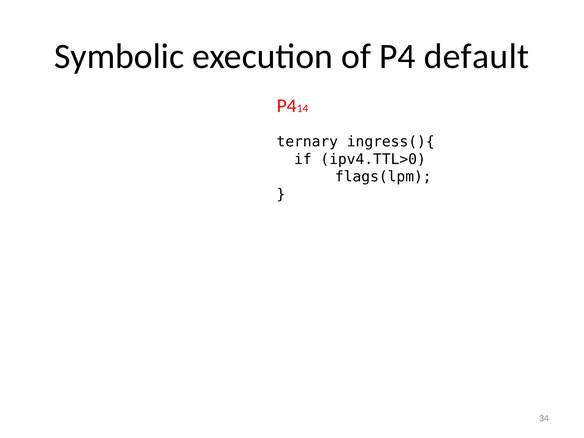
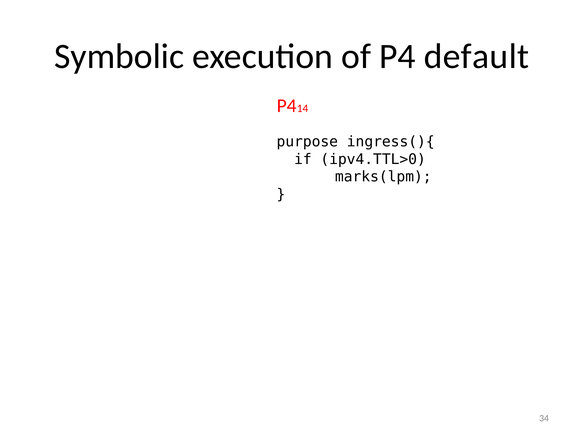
ternary: ternary -> purpose (307, 142)
flags(lpm: flags(lpm -> marks(lpm (383, 177)
